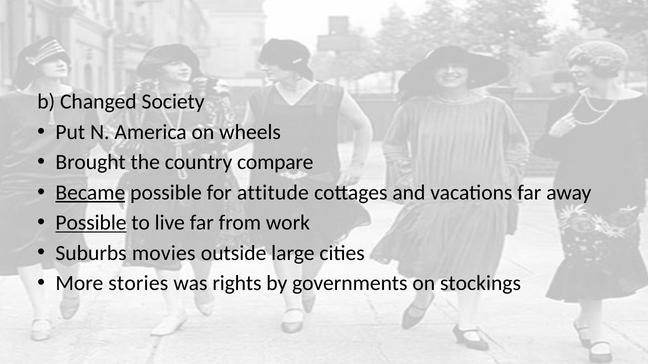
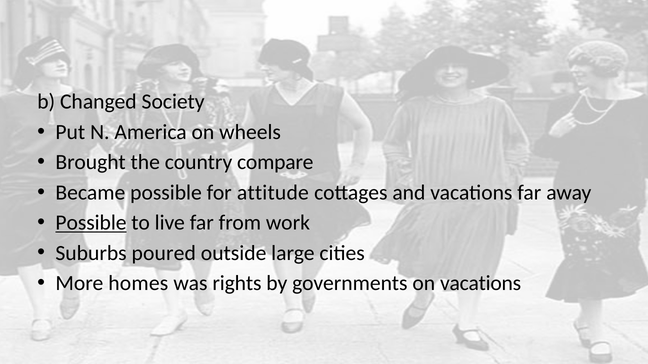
Became underline: present -> none (90, 193)
movies: movies -> poured (164, 253)
stories: stories -> homes (138, 284)
on stockings: stockings -> vacations (481, 284)
